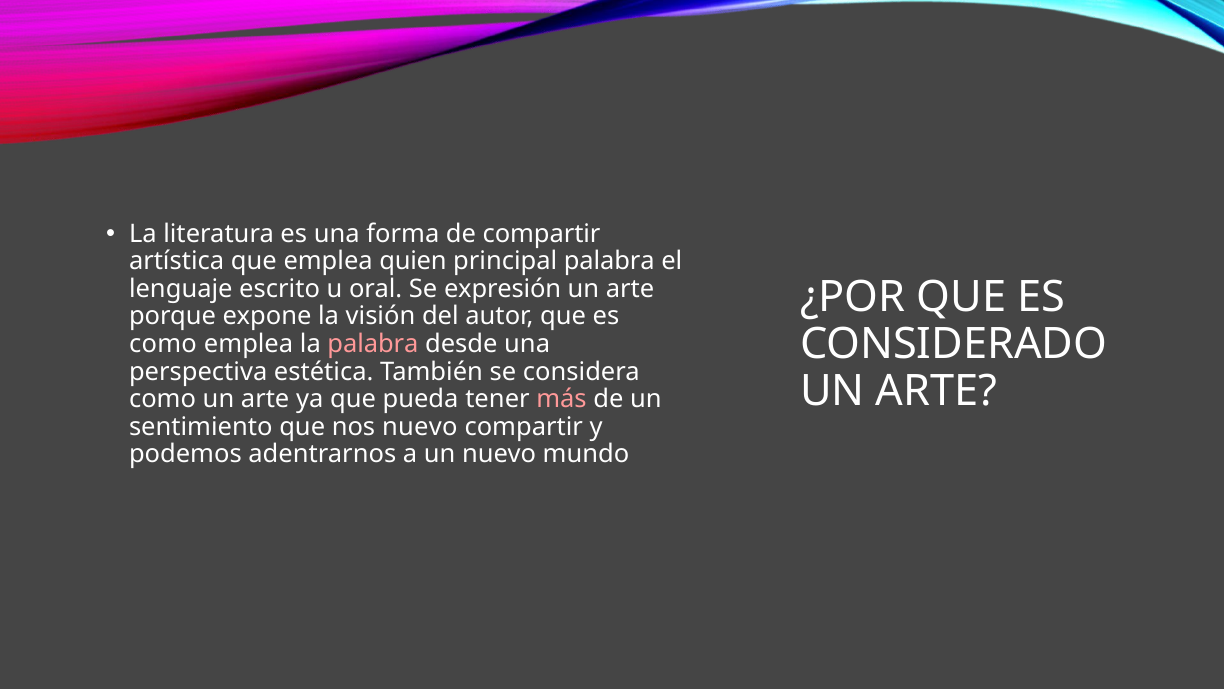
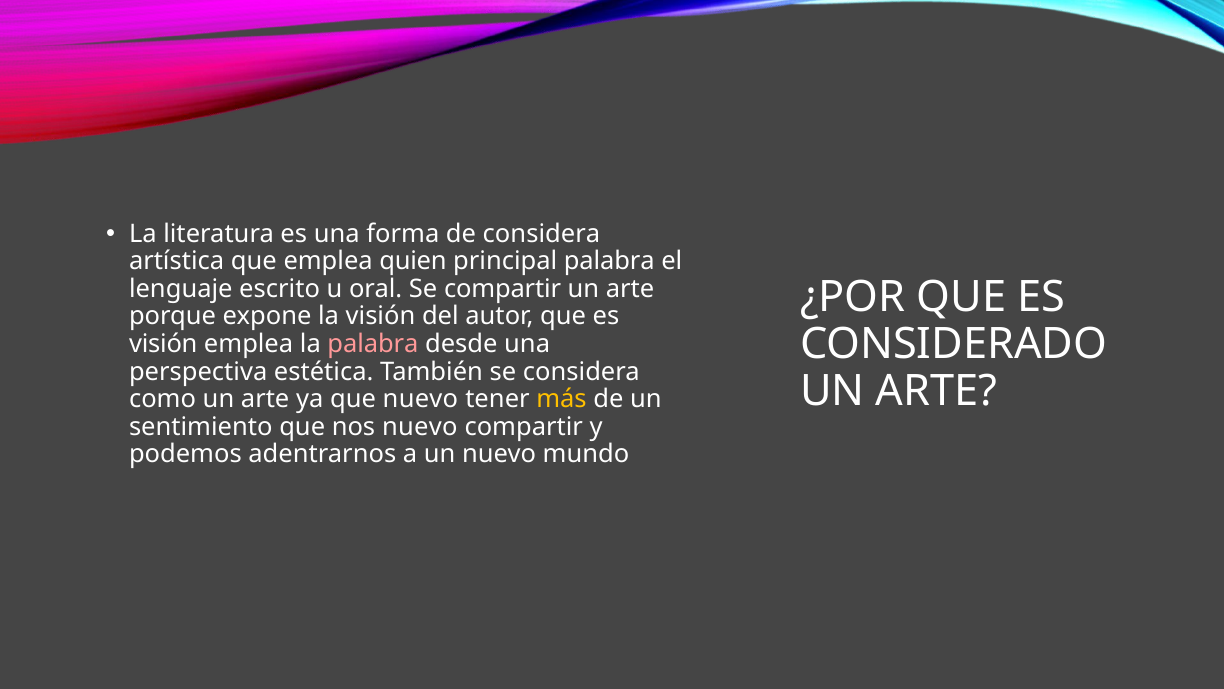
de compartir: compartir -> considera (541, 234)
Se expresión: expresión -> compartir (503, 289)
como: como -> visión (163, 344)
que pueda: pueda -> nuevo (420, 399)
más colour: pink -> yellow (561, 399)
